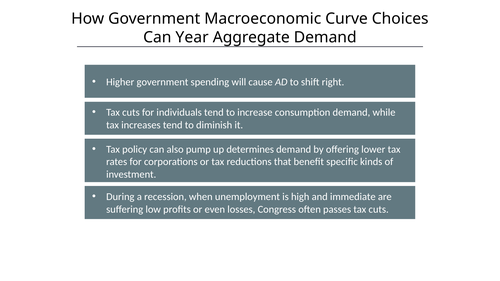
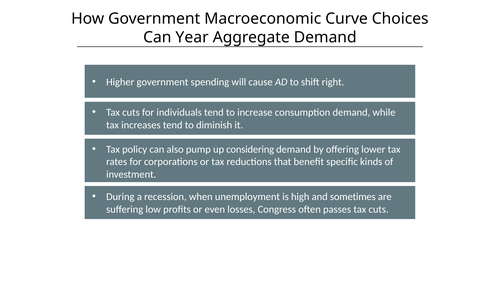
determines: determines -> considering (250, 149)
immediate: immediate -> sometimes (353, 197)
